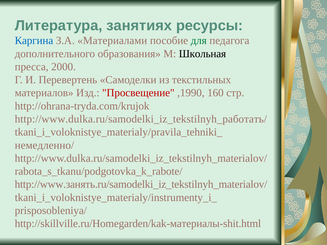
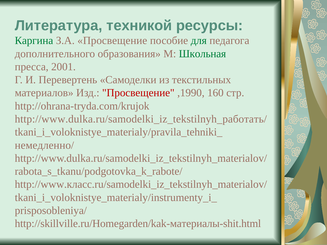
занятиях: занятиях -> техникой (139, 26)
Каргина colour: blue -> green (34, 41)
З.А Материалами: Материалами -> Просвещение (112, 41)
Школьная colour: black -> green (202, 54)
2000: 2000 -> 2001 (63, 67)
http://www.занять.ru/samodelki_iz_tekstilnyh_materialov/: http://www.занять.ru/samodelki_iz_tekstilnyh_materialov/ -> http://www.класс.ru/samodelki_iz_tekstilnyh_materialov/ (141, 185)
